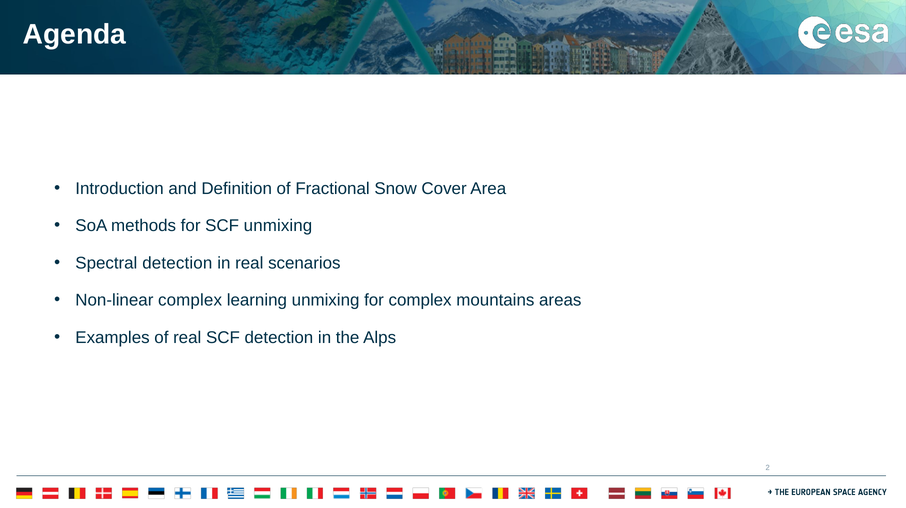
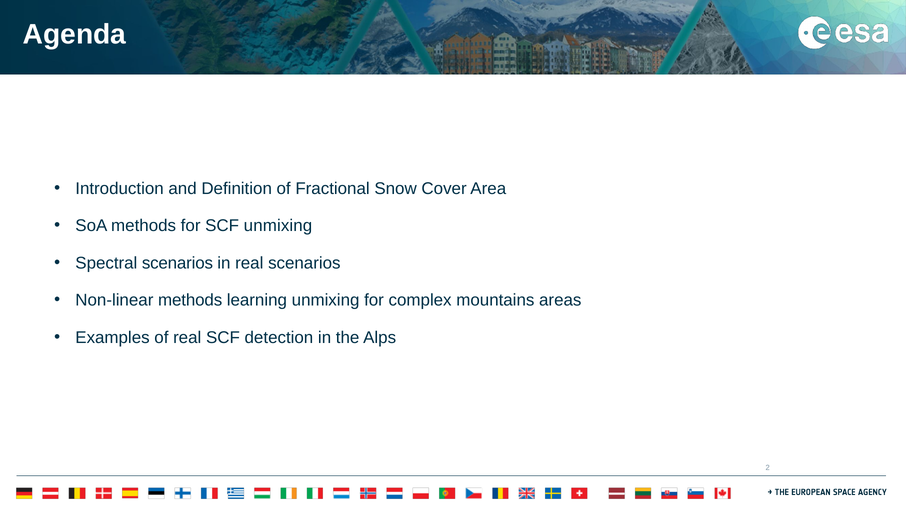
Spectral detection: detection -> scenarios (177, 263)
Non-linear complex: complex -> methods (190, 300)
